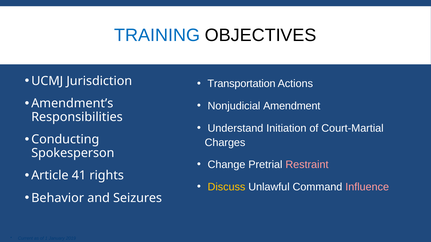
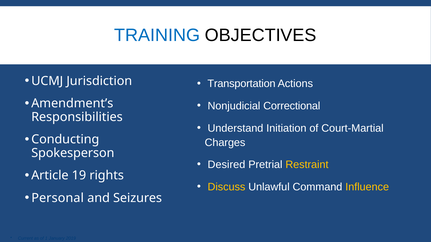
Amendment: Amendment -> Correctional (292, 106)
Change: Change -> Desired (226, 165)
Restraint colour: pink -> yellow (307, 165)
41: 41 -> 19 (79, 176)
Influence colour: pink -> yellow (367, 187)
Behavior: Behavior -> Personal (58, 198)
